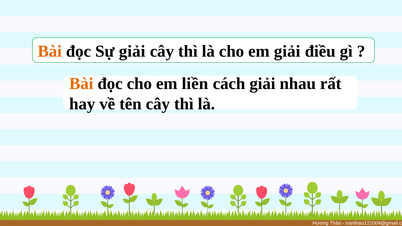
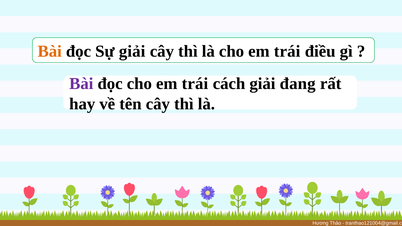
là cho em giải: giải -> trái (287, 51)
Bài colour: orange -> purple (81, 84)
đọc cho em liền: liền -> trái (195, 84)
nhau: nhau -> đang (298, 84)
